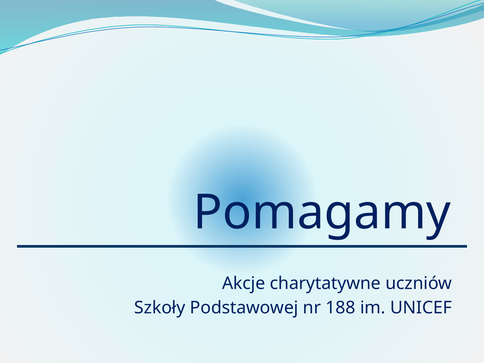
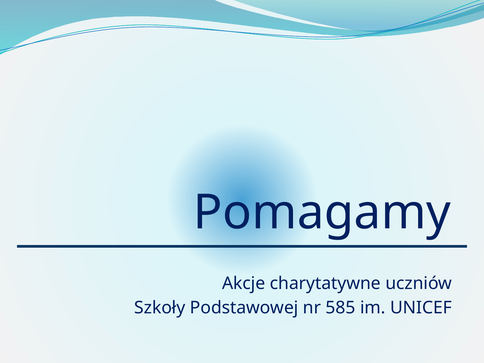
188: 188 -> 585 (341, 308)
